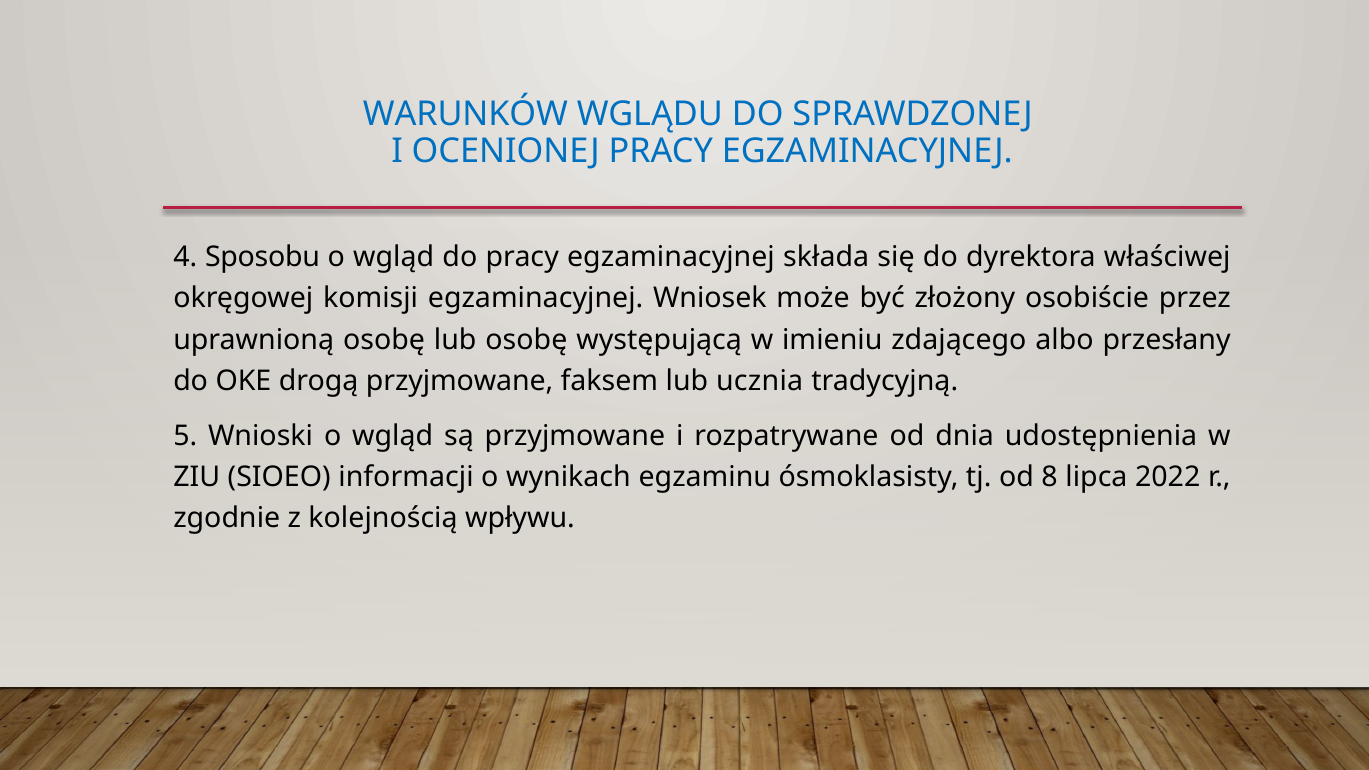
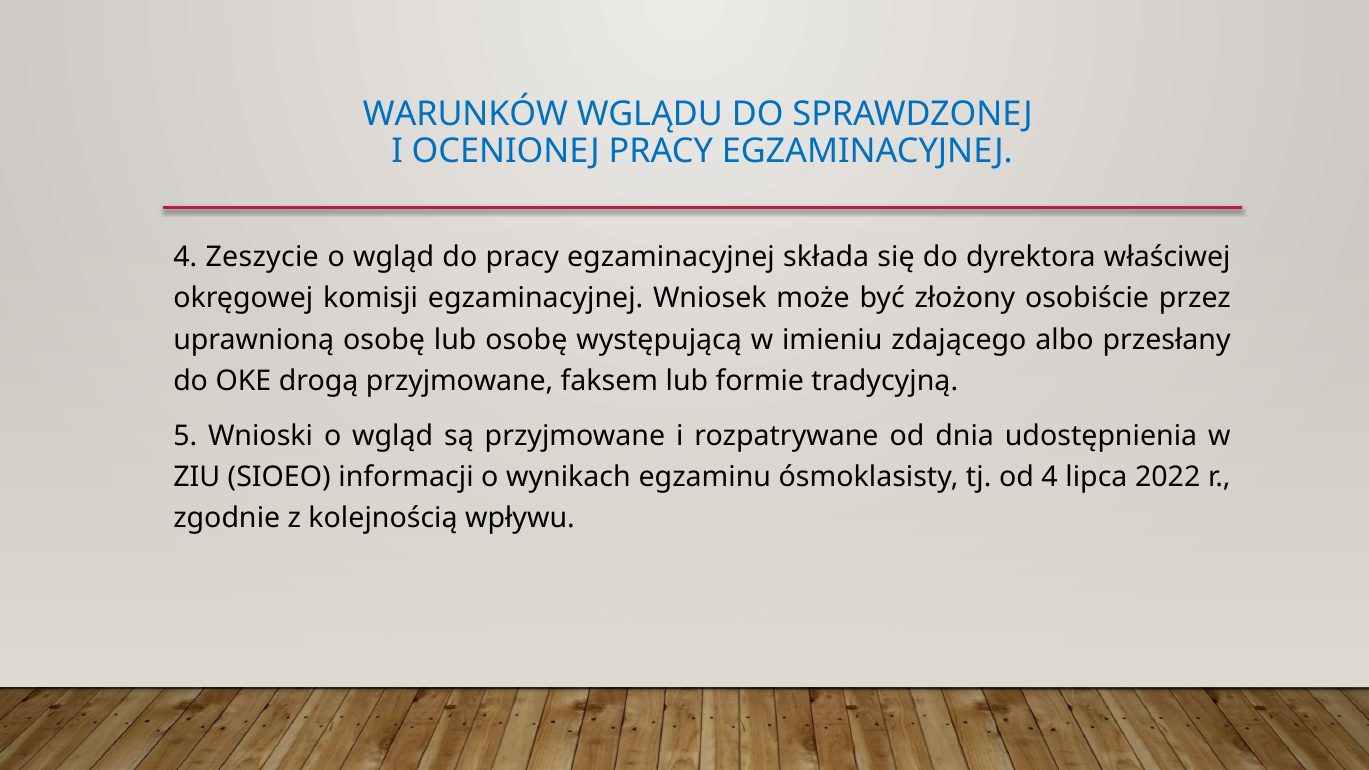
Sposobu: Sposobu -> Zeszycie (262, 257)
ucznia: ucznia -> formie (760, 381)
od 8: 8 -> 4 (1050, 477)
